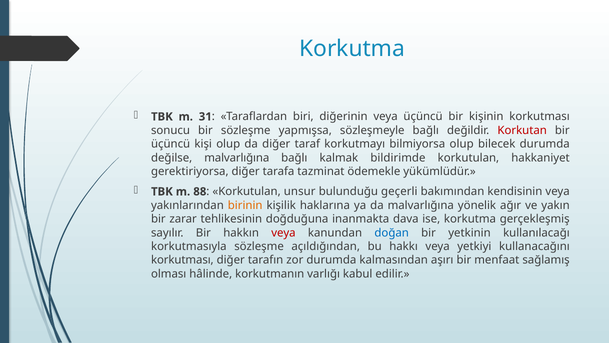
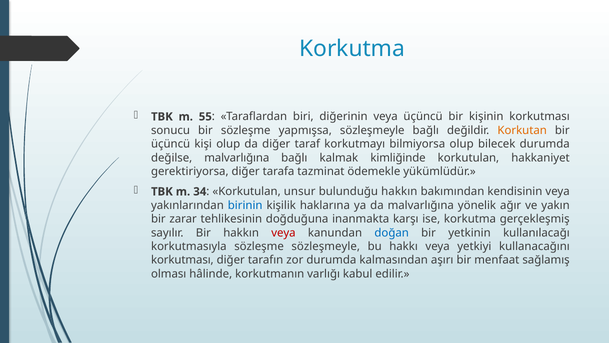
31: 31 -> 55 (205, 117)
Korkutan colour: red -> orange (522, 130)
bildirimde: bildirimde -> kimliğinde (398, 158)
88: 88 -> 34 (200, 191)
bulunduğu geçerli: geçerli -> hakkın (399, 191)
birinin colour: orange -> blue (245, 205)
dava: dava -> karşı (406, 219)
sözleşme açıldığından: açıldığından -> sözleşmeyle (326, 246)
